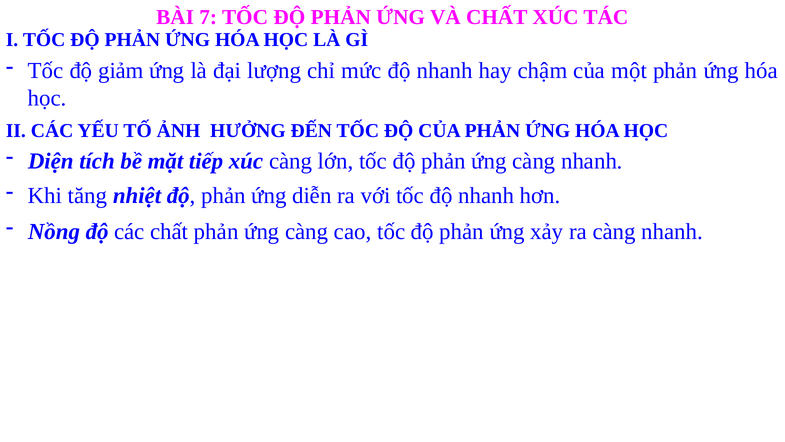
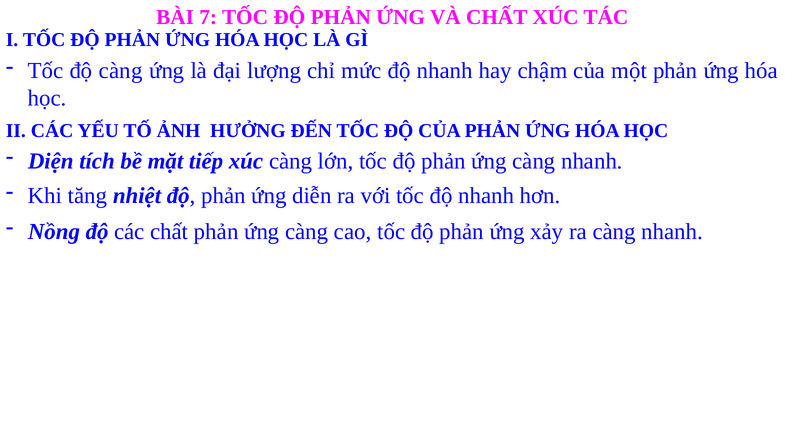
độ giảm: giảm -> càng (121, 71)
